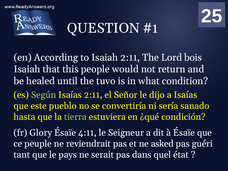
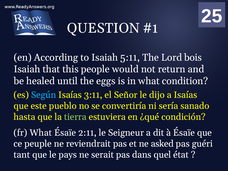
Isaiah 2:11: 2:11 -> 5:11 (130, 57)
tuvo: tuvo -> eggs (106, 81)
Según colour: light green -> light blue (44, 95)
Isaías 2:11: 2:11 -> 3:11 (93, 95)
fr Glory: Glory -> What (41, 133)
4:11: 4:11 -> 2:11 (87, 133)
